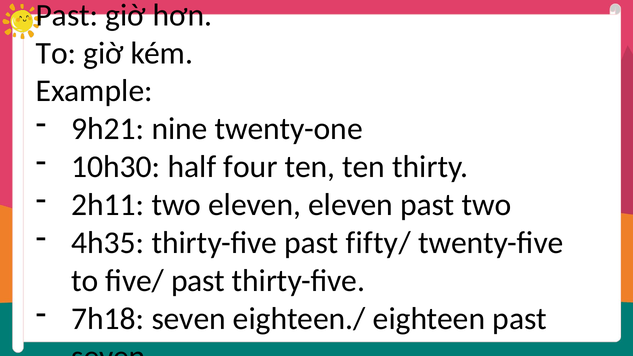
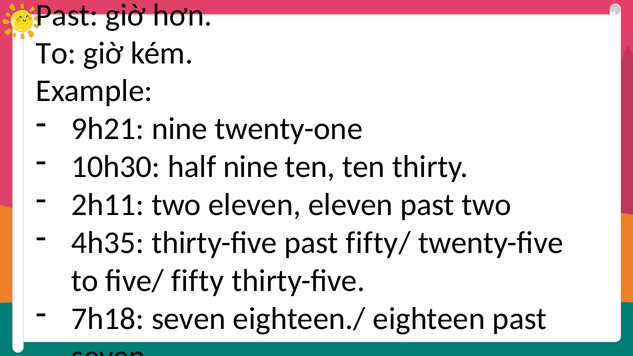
half four: four -> nine (251, 167)
five/ past: past -> fifty (198, 281)
